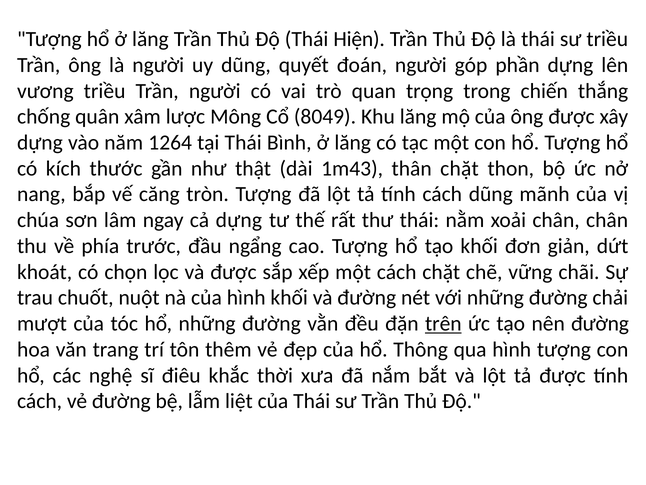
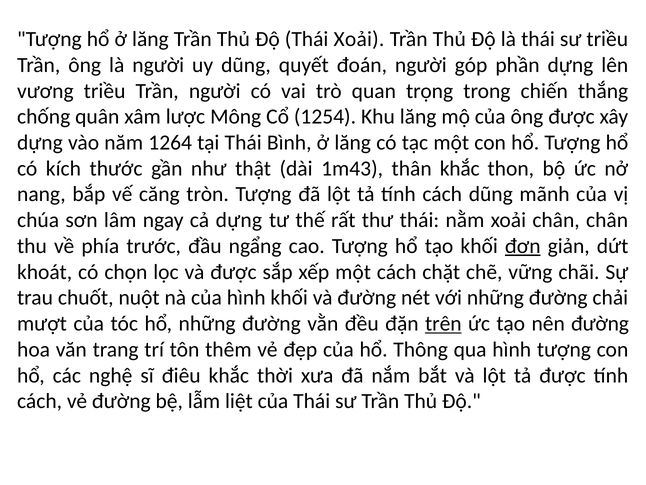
Thái Hiện: Hiện -> Xoải (359, 39)
8049: 8049 -> 1254 (325, 117)
thân chặt: chặt -> khắc (460, 168)
đơn underline: none -> present (523, 246)
